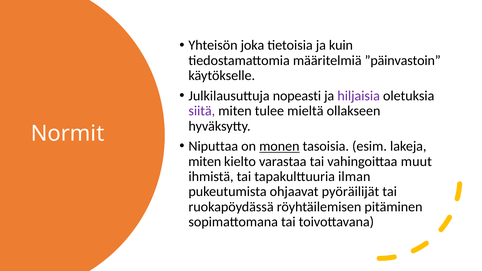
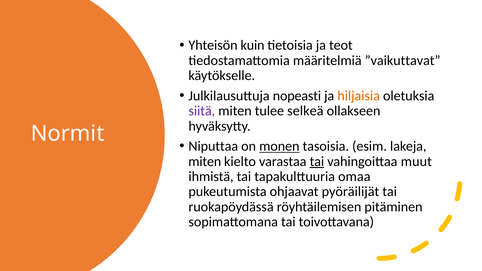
joka: joka -> kuin (253, 45)
kuin: kuin -> teot (341, 45)
”päinvastoin: ”päinvastoin -> ”vaikuttavat (403, 60)
hiljaisia colour: purple -> orange (359, 96)
mieltä: mieltä -> selkeä (305, 111)
tai underline: none -> present (317, 161)
ilman: ilman -> omaa (354, 177)
